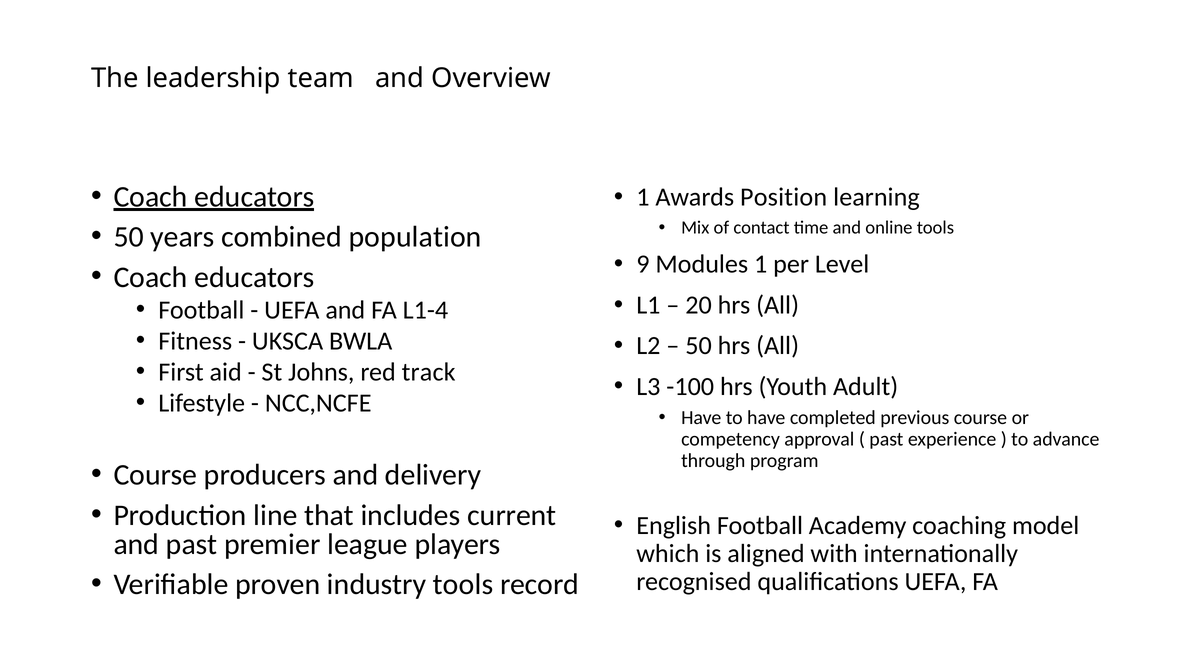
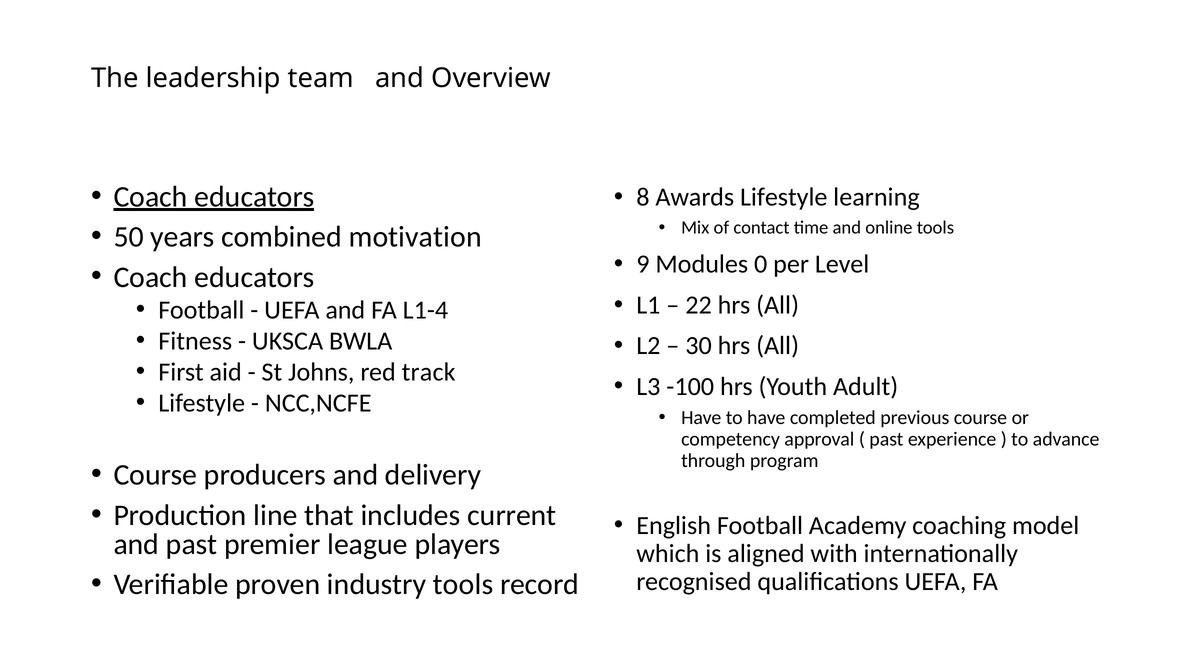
1: 1 -> 8 (643, 197)
Awards Position: Position -> Lifestyle (784, 197)
population: population -> motivation (415, 237)
Modules 1: 1 -> 0 (761, 264)
20: 20 -> 22 (699, 305)
50: 50 -> 30 (699, 346)
